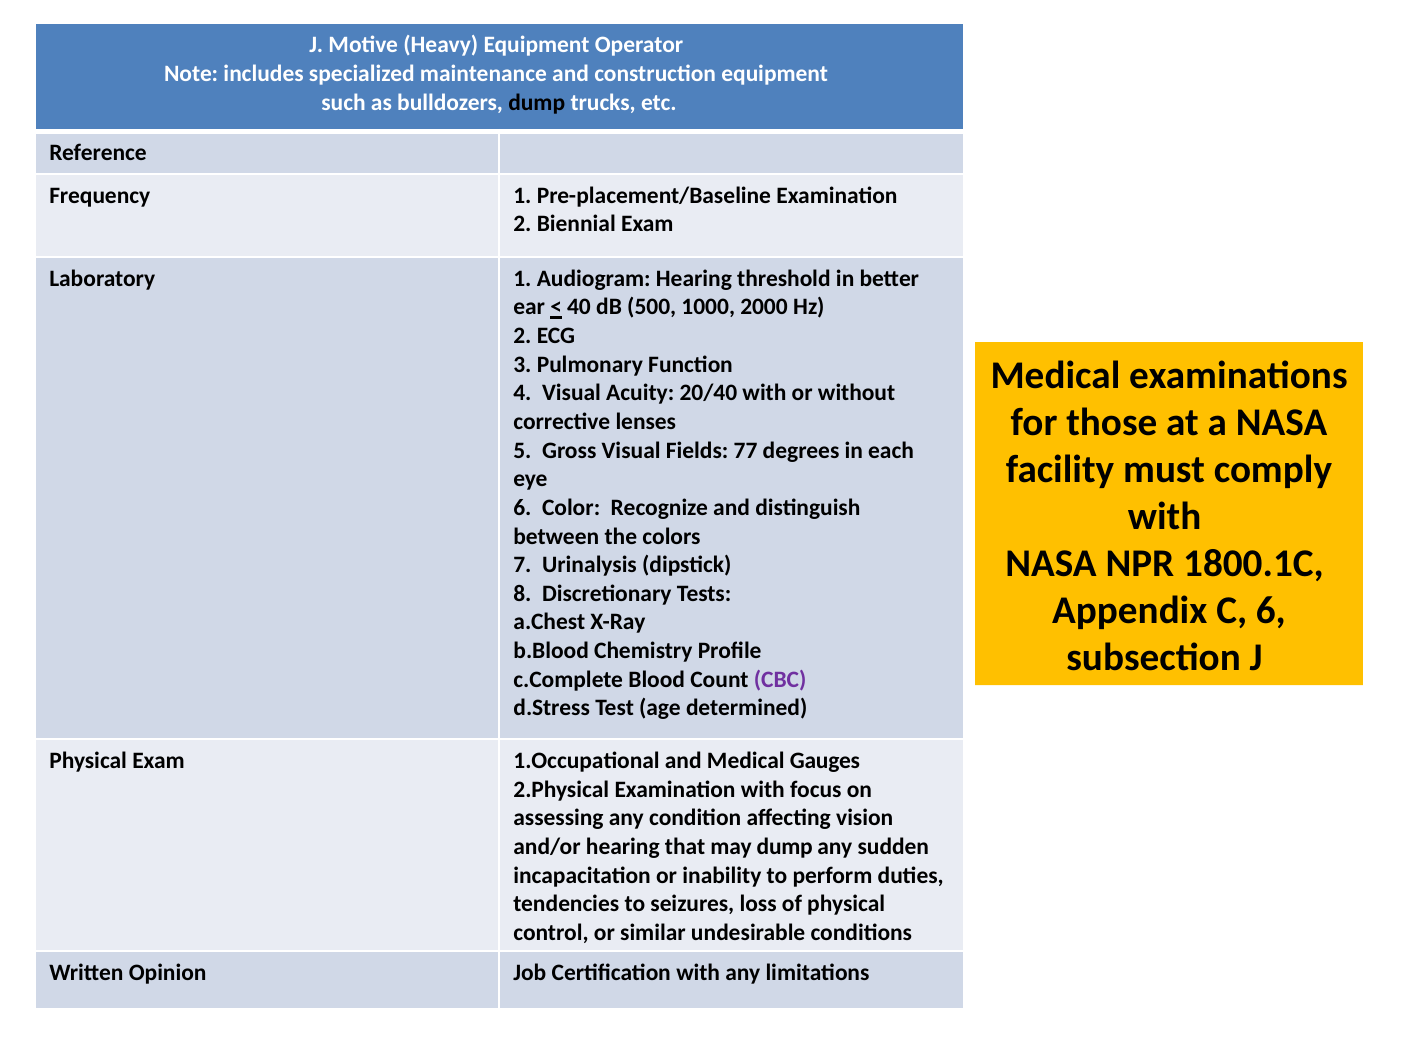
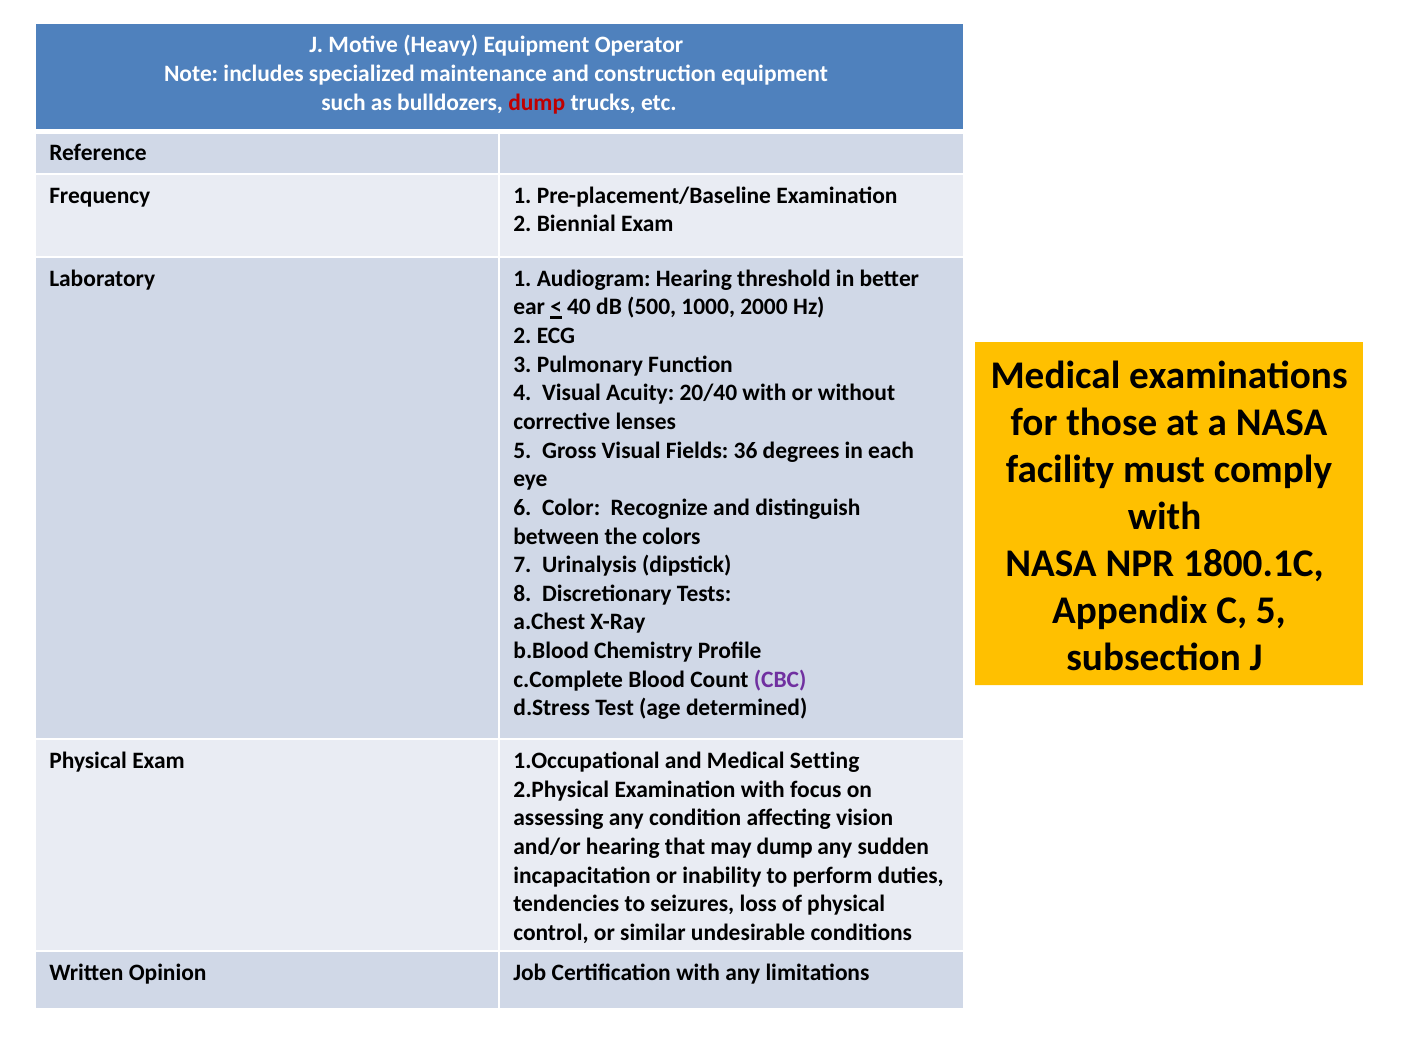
dump colour: black -> red (537, 102)
77: 77 -> 36 (746, 451)
C 6: 6 -> 5 (1271, 611)
Gauges: Gauges -> Setting (825, 761)
